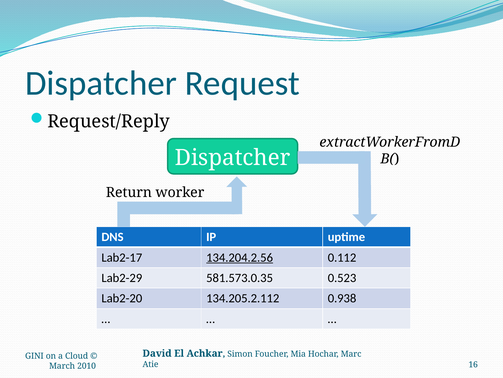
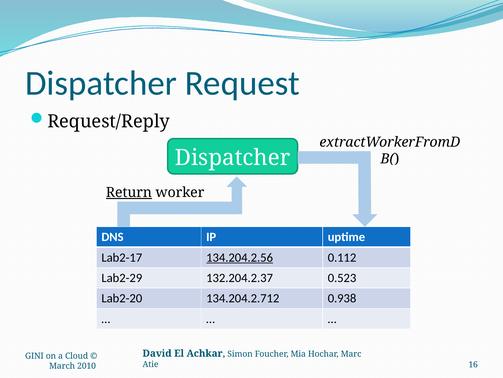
Return underline: none -> present (129, 192)
581.573.0.35: 581.573.0.35 -> 132.204.2.37 (240, 277)
134.205.2.112: 134.205.2.112 -> 134.204.2.712 (243, 298)
